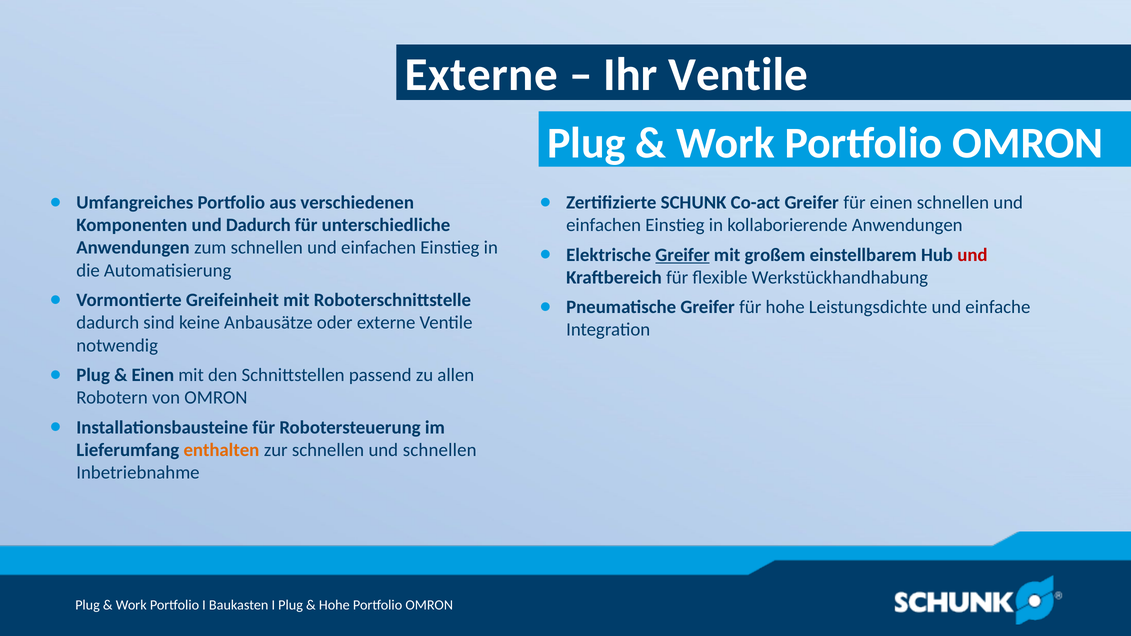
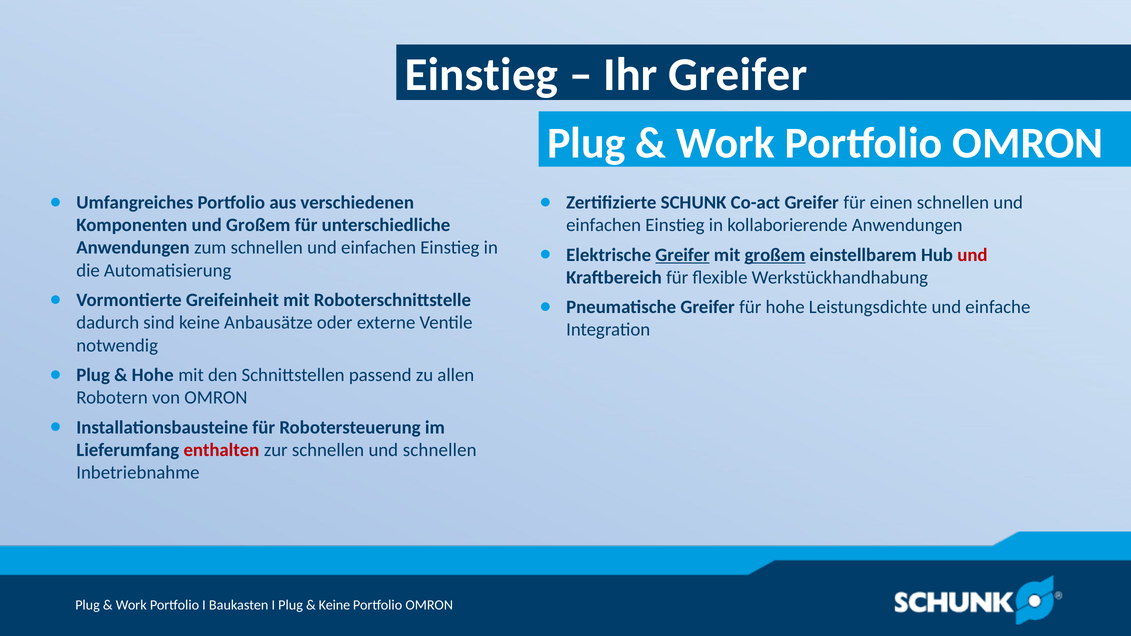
Externe: Externe -> Einstieg (481, 75)
Ihr Ventile: Ventile -> Greifer (738, 75)
und Dadurch: Dadurch -> Großem (258, 225)
großem underline: none -> present (775, 255)
Einen: Einen -> Hohe (153, 375)
enthalten colour: orange -> red (221, 450)
Hohe: Hohe -> Keine (334, 605)
